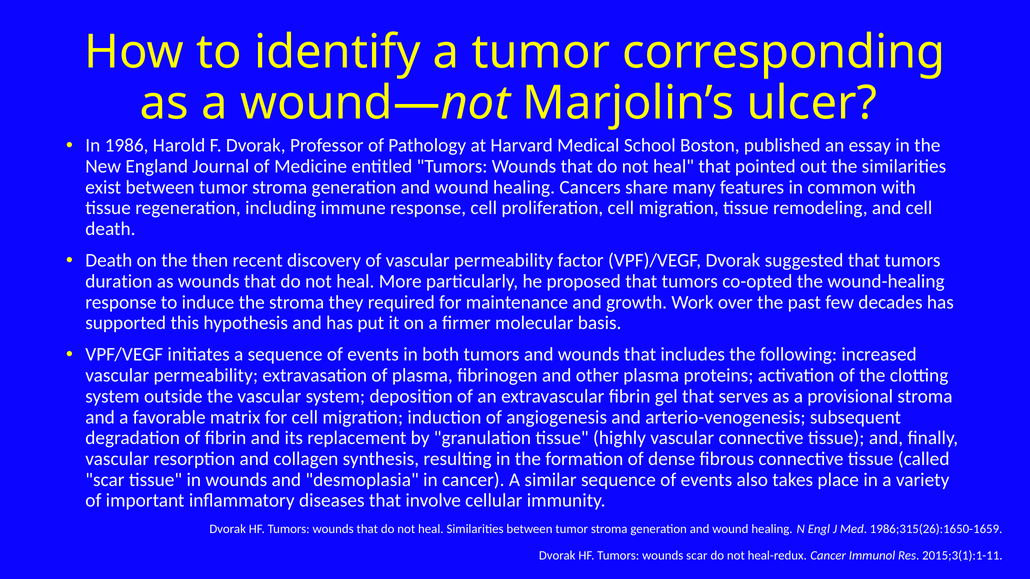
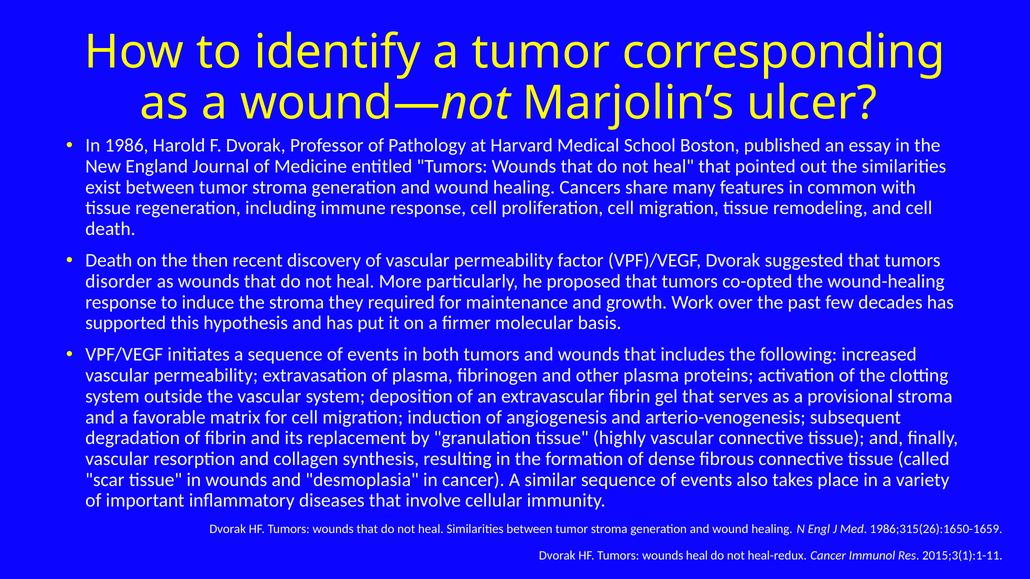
duration: duration -> disorder (119, 281)
wounds scar: scar -> heal (697, 556)
